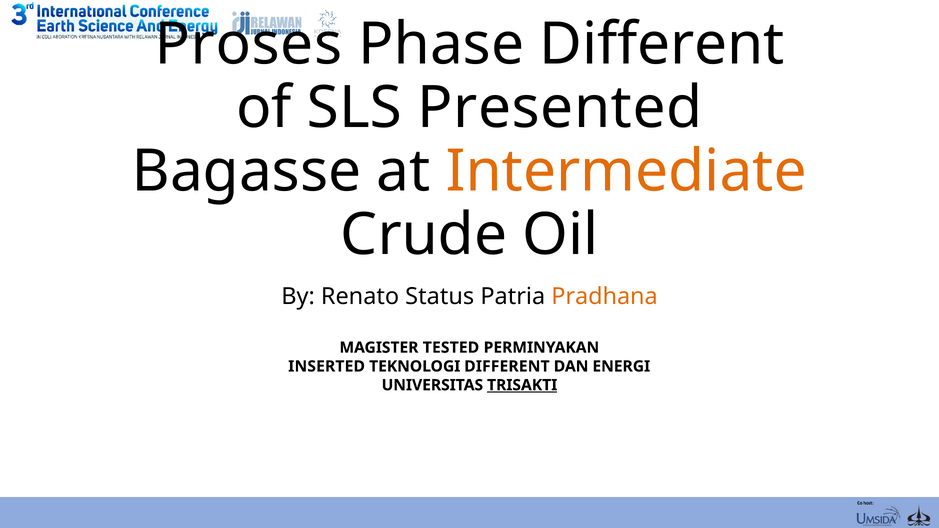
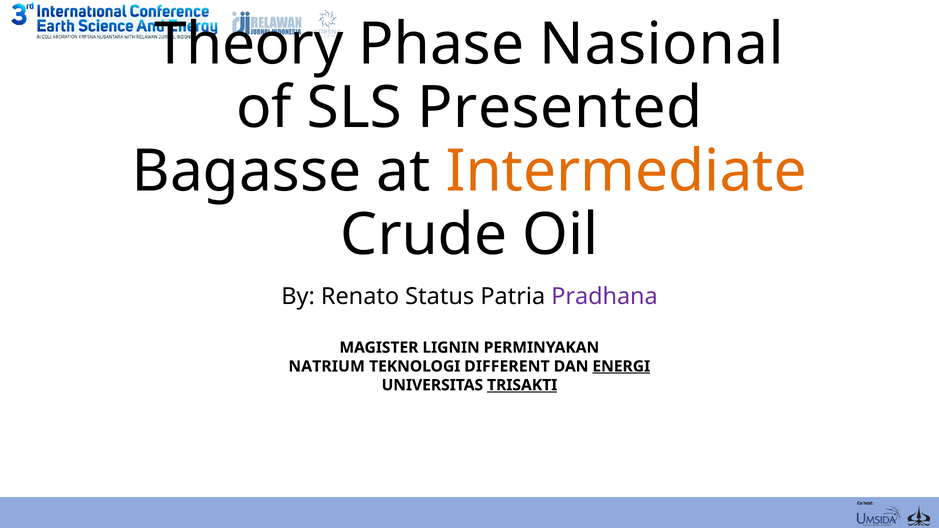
Proses: Proses -> Theory (249, 45)
Phase Different: Different -> Nasional (662, 45)
Pradhana colour: orange -> purple (605, 297)
TESTED: TESTED -> LIGNIN (451, 348)
INSERTED: INSERTED -> NATRIUM (327, 366)
ENERGI underline: none -> present (621, 366)
